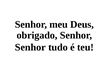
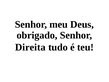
Senhor: Senhor -> Direita (30, 47)
